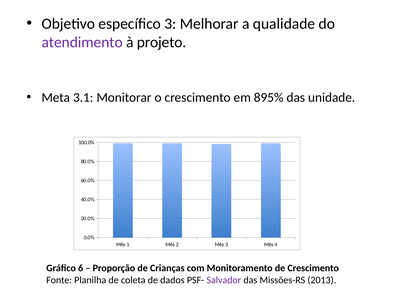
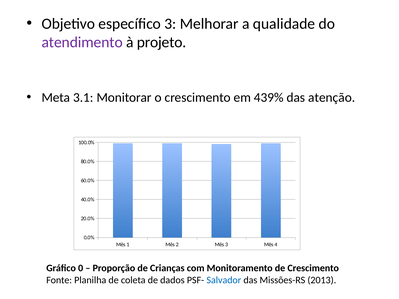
895%: 895% -> 439% (269, 98)
unidade: unidade -> atenção (332, 98)
6: 6 -> 0 (81, 268)
Salvador colour: purple -> blue (224, 280)
